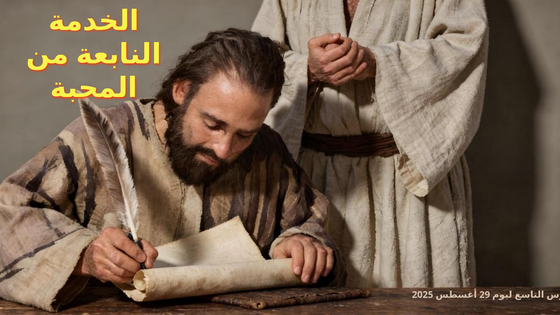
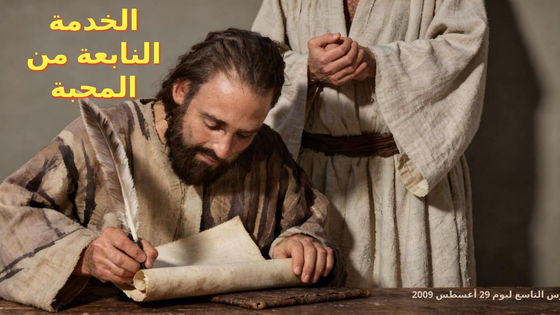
2025: 2025 -> 2009 (423, 295)
